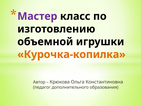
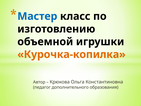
Мастер colour: purple -> blue (37, 16)
